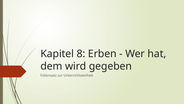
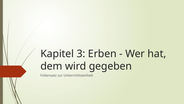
8: 8 -> 3 (81, 54)
